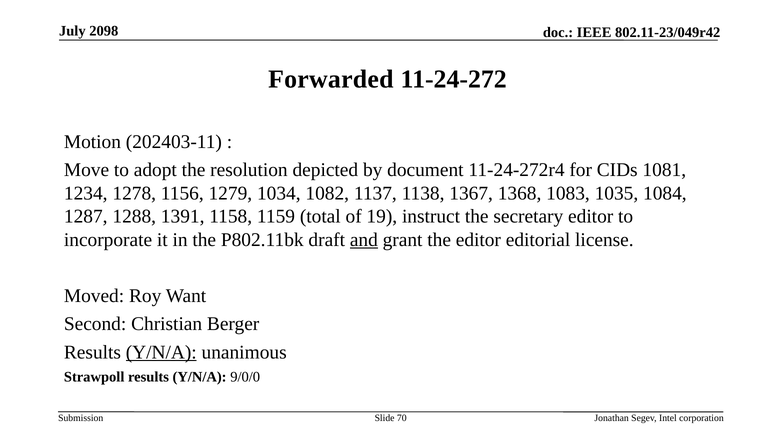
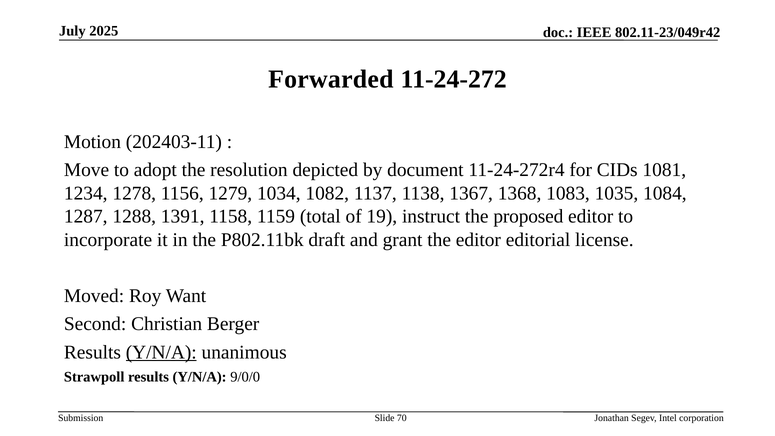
2098: 2098 -> 2025 (104, 31)
secretary: secretary -> proposed (528, 216)
and underline: present -> none (364, 240)
